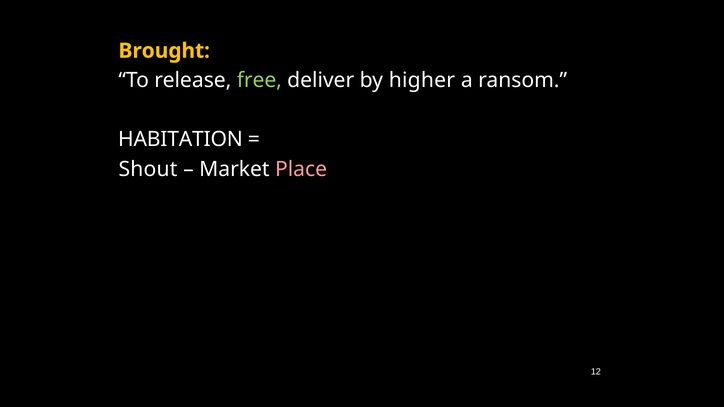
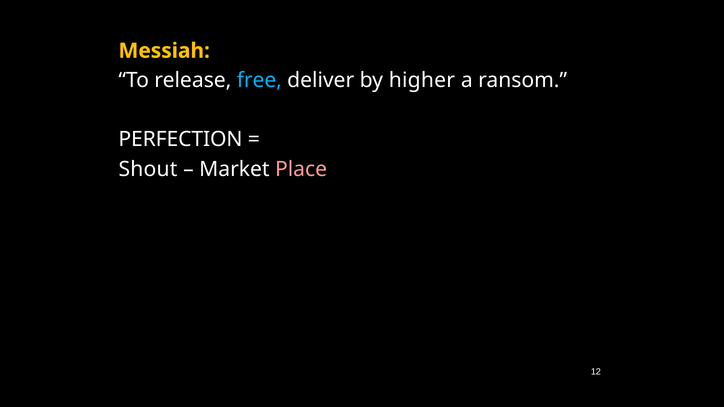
Brought: Brought -> Messiah (164, 51)
free colour: light green -> light blue (259, 80)
HABITATION: HABITATION -> PERFECTION (180, 140)
